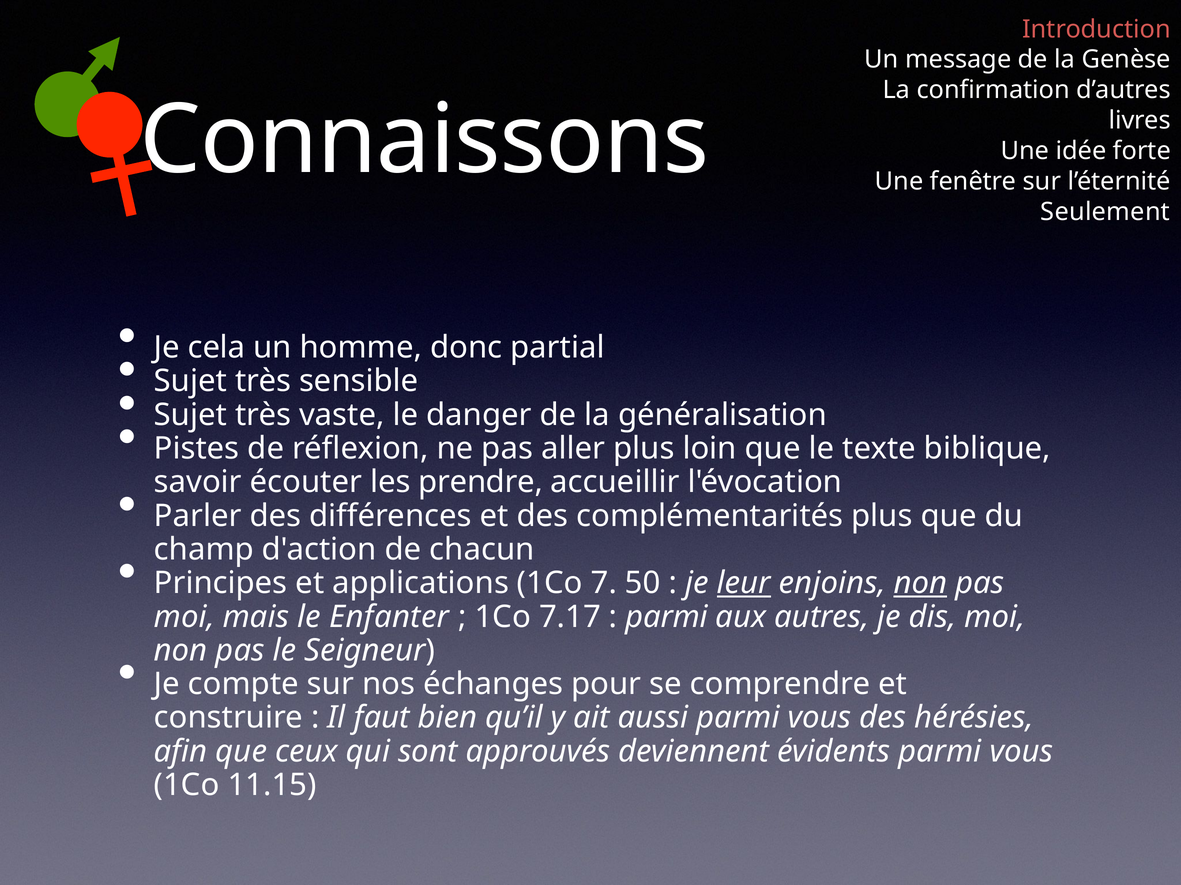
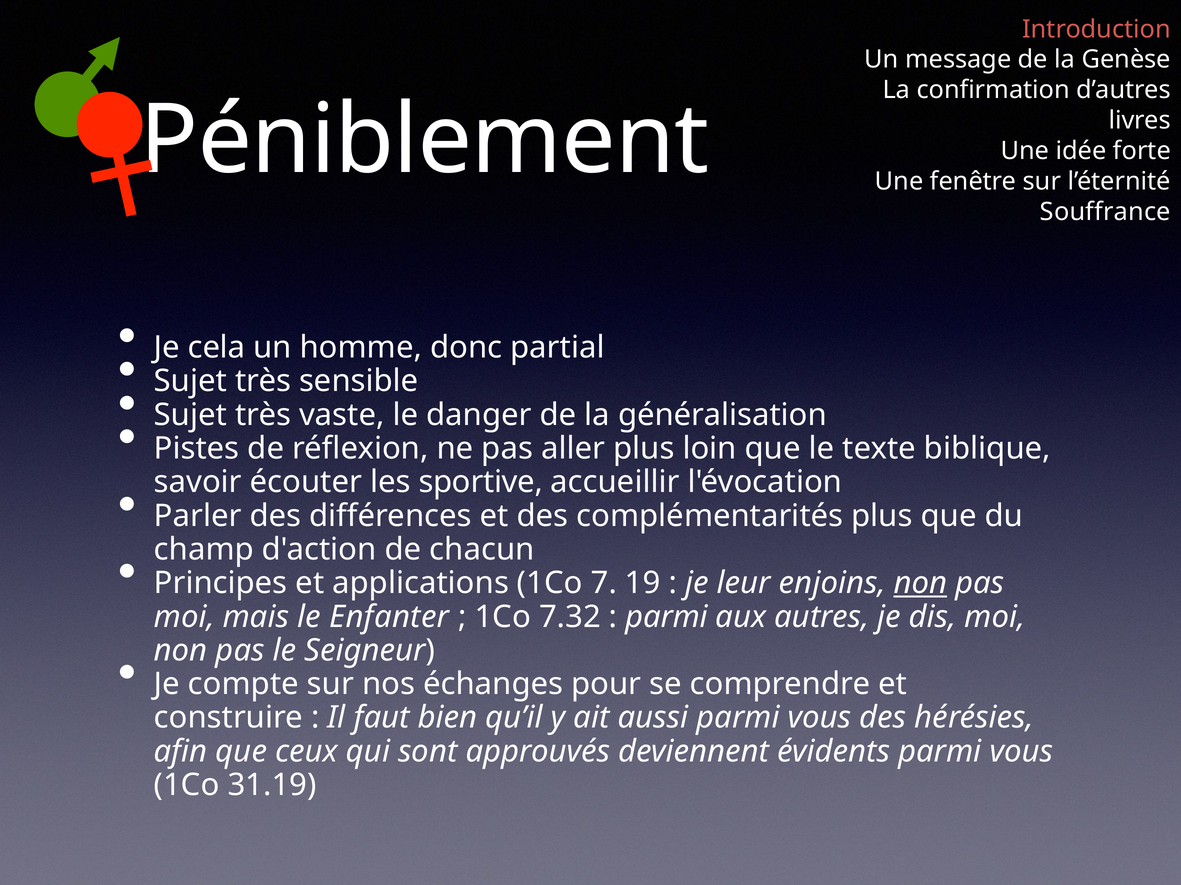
Connaissons: Connaissons -> Péniblement (424, 141)
Seulement: Seulement -> Souffrance (1105, 212)
prendre: prendre -> sportive (481, 483)
50: 50 -> 19 (643, 584)
leur underline: present -> none (744, 584)
7.17: 7.17 -> 7.32 (570, 617)
11.15: 11.15 -> 31.19 (272, 786)
